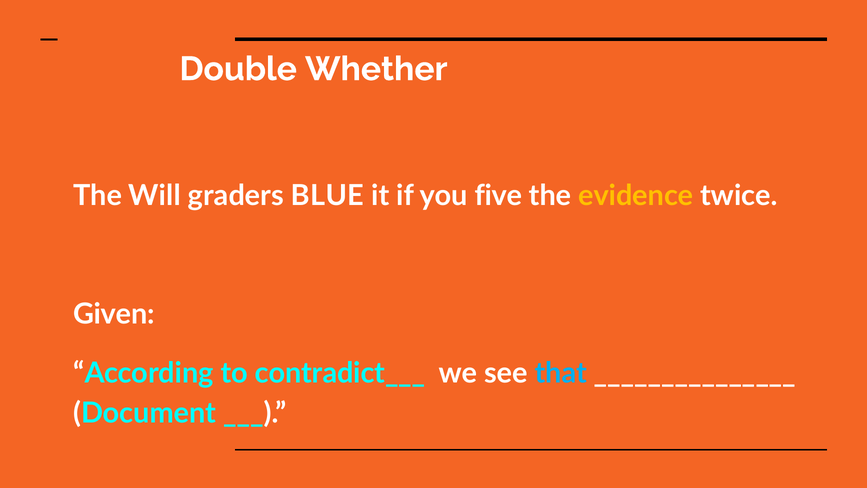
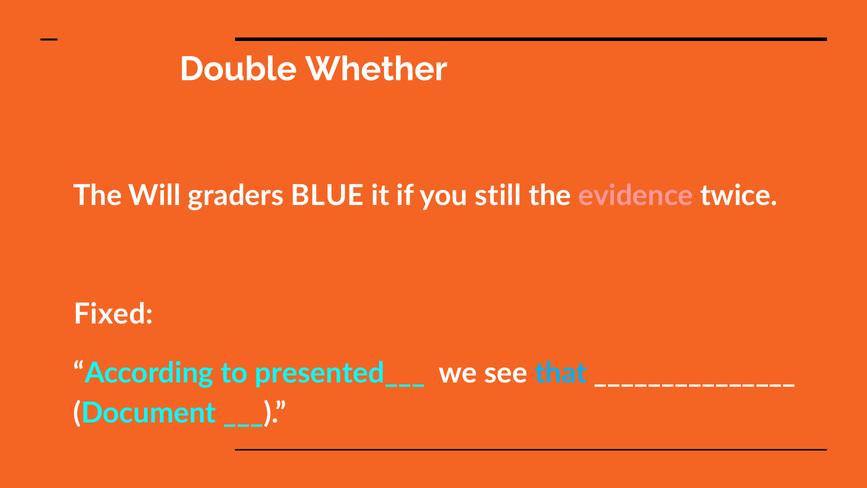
five: five -> still (498, 196)
evidence colour: yellow -> pink (636, 196)
Given: Given -> Fixed (114, 314)
contradict___: contradict___ -> presented___ (340, 373)
